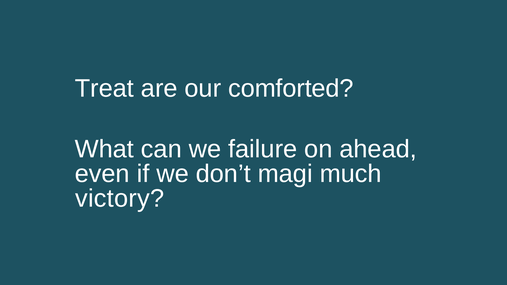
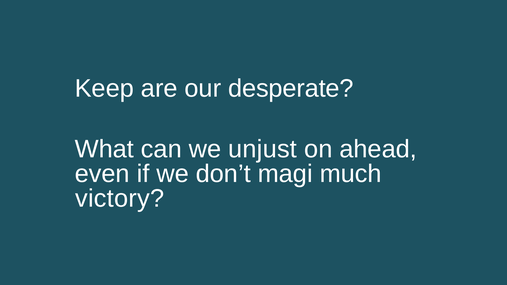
Treat: Treat -> Keep (104, 89)
comforted: comforted -> desperate (291, 89)
failure: failure -> unjust (263, 149)
